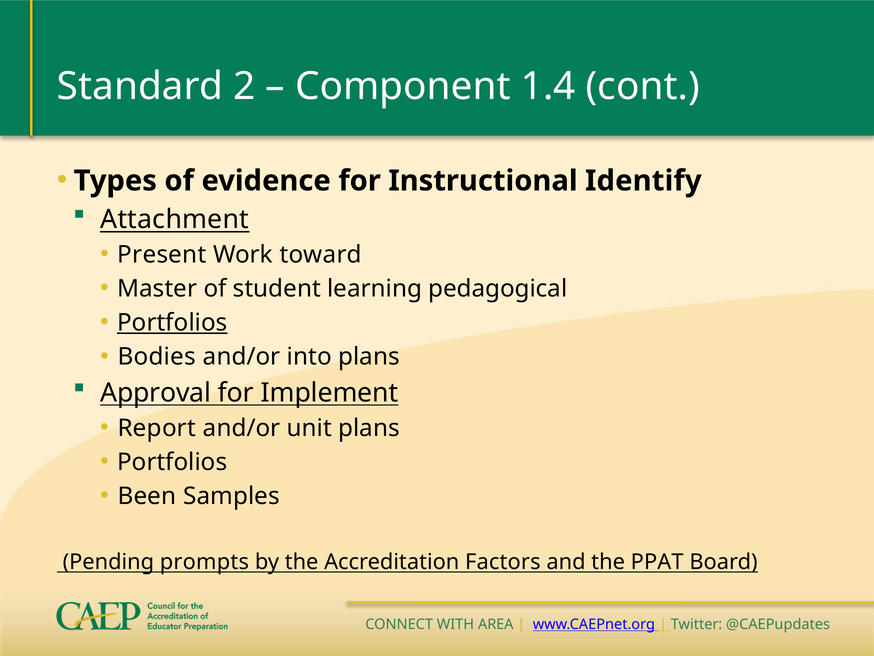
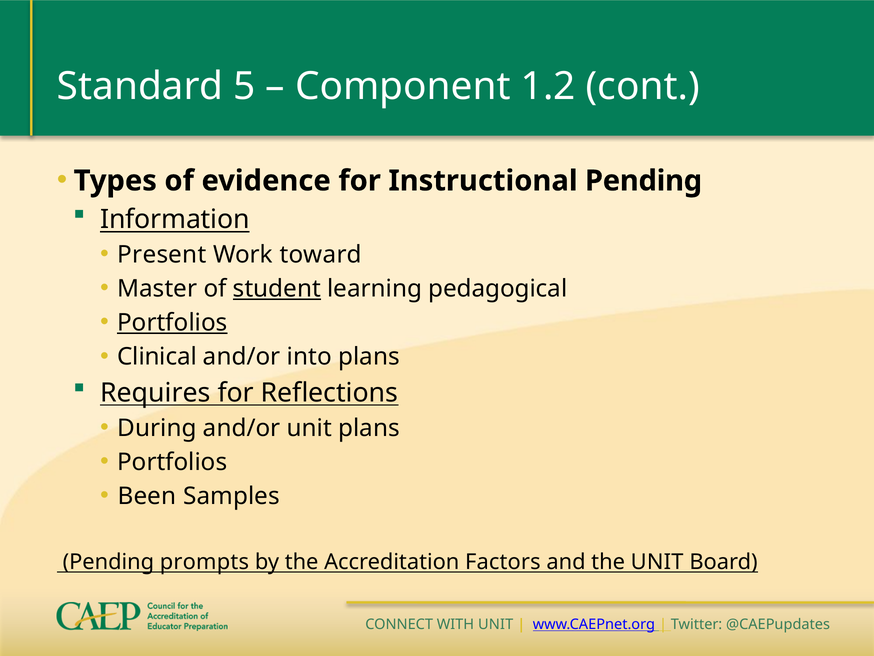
2: 2 -> 5 (244, 86)
1.4: 1.4 -> 1.2 (548, 86)
Instructional Identify: Identify -> Pending (644, 181)
Attachment: Attachment -> Information (175, 219)
student underline: none -> present (277, 289)
Bodies: Bodies -> Clinical (157, 357)
Approval: Approval -> Requires (156, 393)
Implement: Implement -> Reflections (329, 393)
Report: Report -> During (157, 428)
the PPAT: PPAT -> UNIT (657, 562)
AREA: AREA -> UNIT (496, 624)
